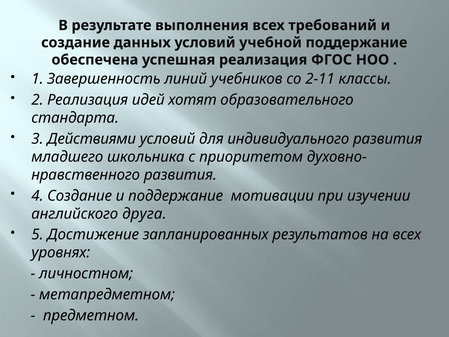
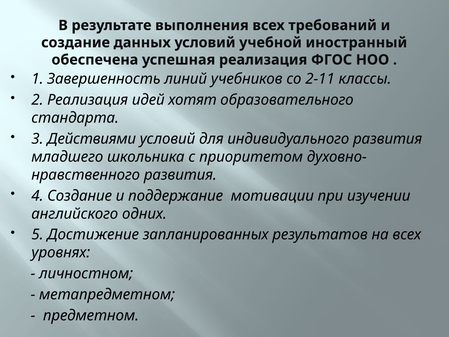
учебной поддержание: поддержание -> иностранный (356, 43)
друга: друга -> одних (144, 214)
